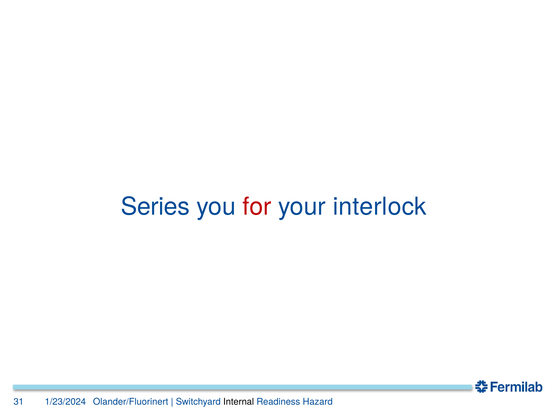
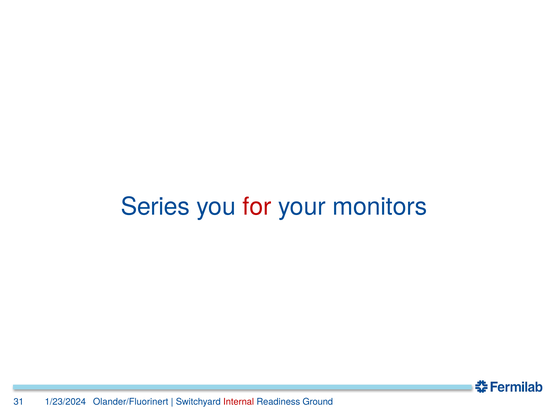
interlock: interlock -> monitors (380, 207)
Internal colour: black -> red (239, 402)
Hazard: Hazard -> Ground (318, 402)
